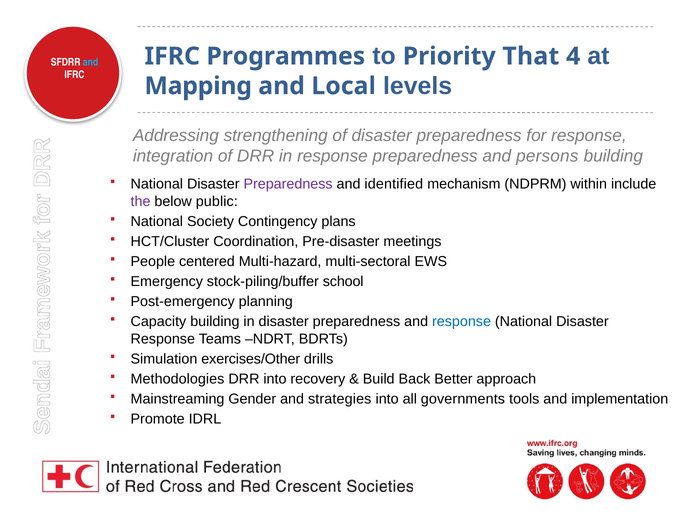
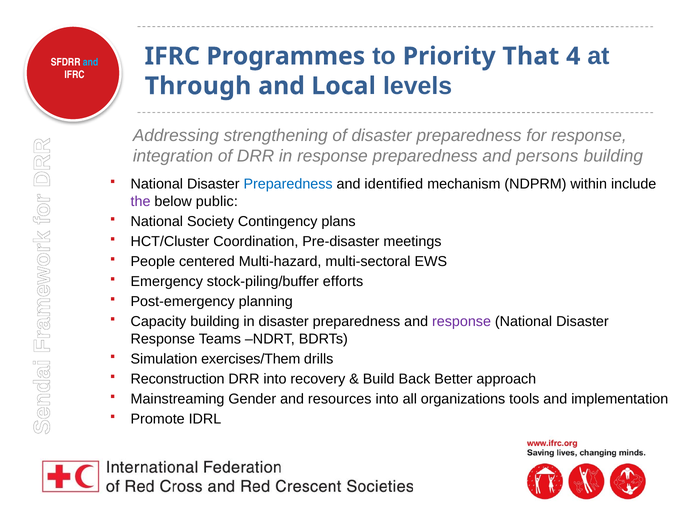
Mapping: Mapping -> Through (198, 86)
Preparedness colour: purple -> blue (288, 184)
school: school -> efforts (343, 282)
response colour: blue -> purple (462, 322)
exercises/Other: exercises/Other -> exercises/Them (251, 359)
Methodologies: Methodologies -> Reconstruction (178, 379)
strategies: strategies -> resources (340, 399)
governments: governments -> organizations (463, 399)
